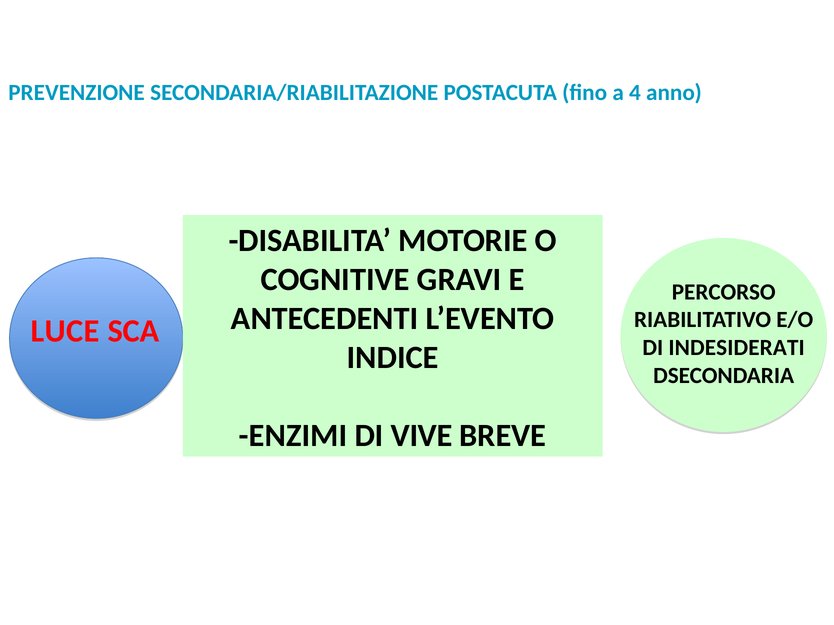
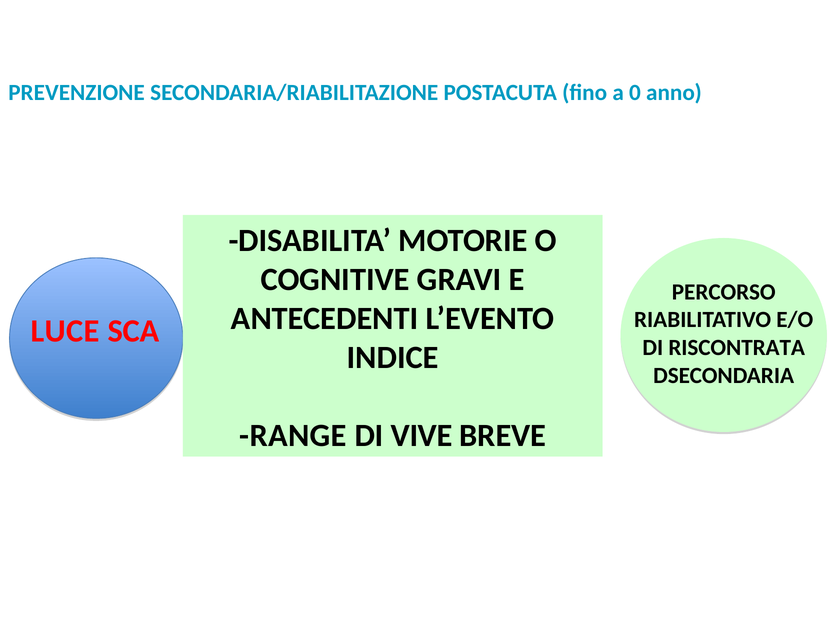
4: 4 -> 0 (635, 93)
INDESIDERATI: INDESIDERATI -> RISCONTRATA (737, 348)
ENZIMI: ENZIMI -> RANGE (293, 436)
